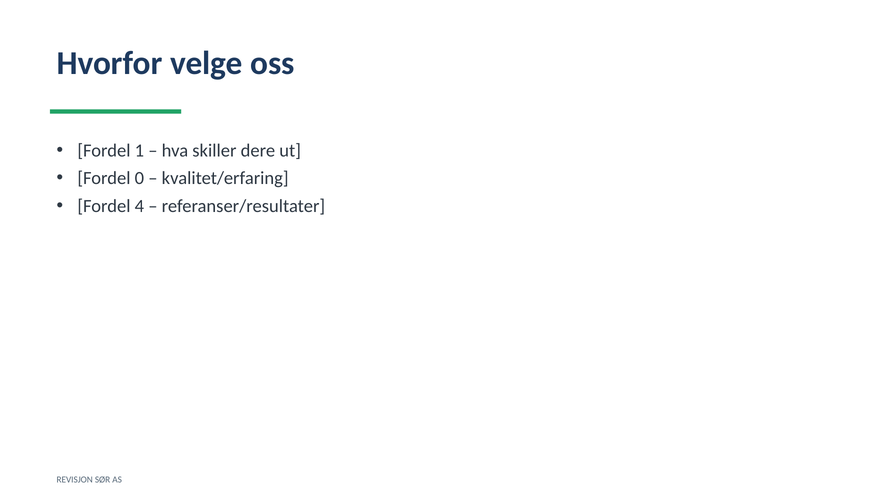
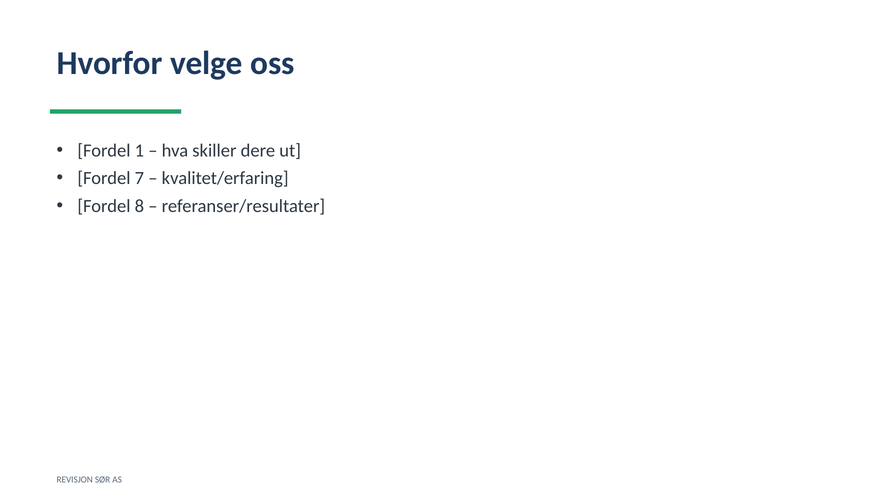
0: 0 -> 7 (139, 178)
4: 4 -> 8 (139, 206)
